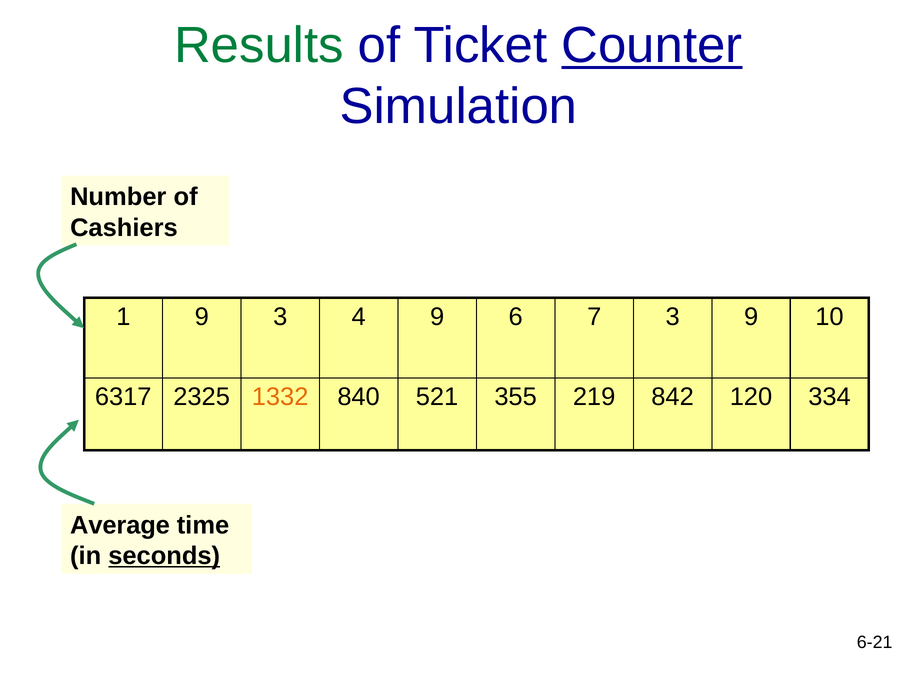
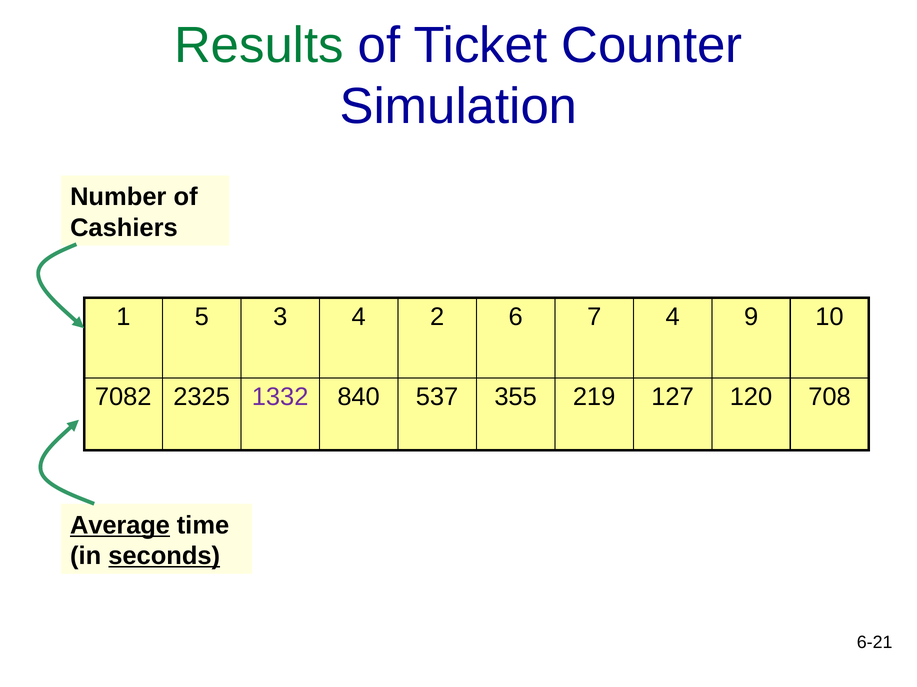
Counter underline: present -> none (652, 46)
1 9: 9 -> 5 (202, 317)
4 9: 9 -> 2 (437, 317)
7 3: 3 -> 4 (673, 317)
6317: 6317 -> 7082 (123, 397)
1332 colour: orange -> purple (280, 397)
521: 521 -> 537 (437, 397)
842: 842 -> 127 (673, 397)
334: 334 -> 708 (829, 397)
Average underline: none -> present (120, 526)
